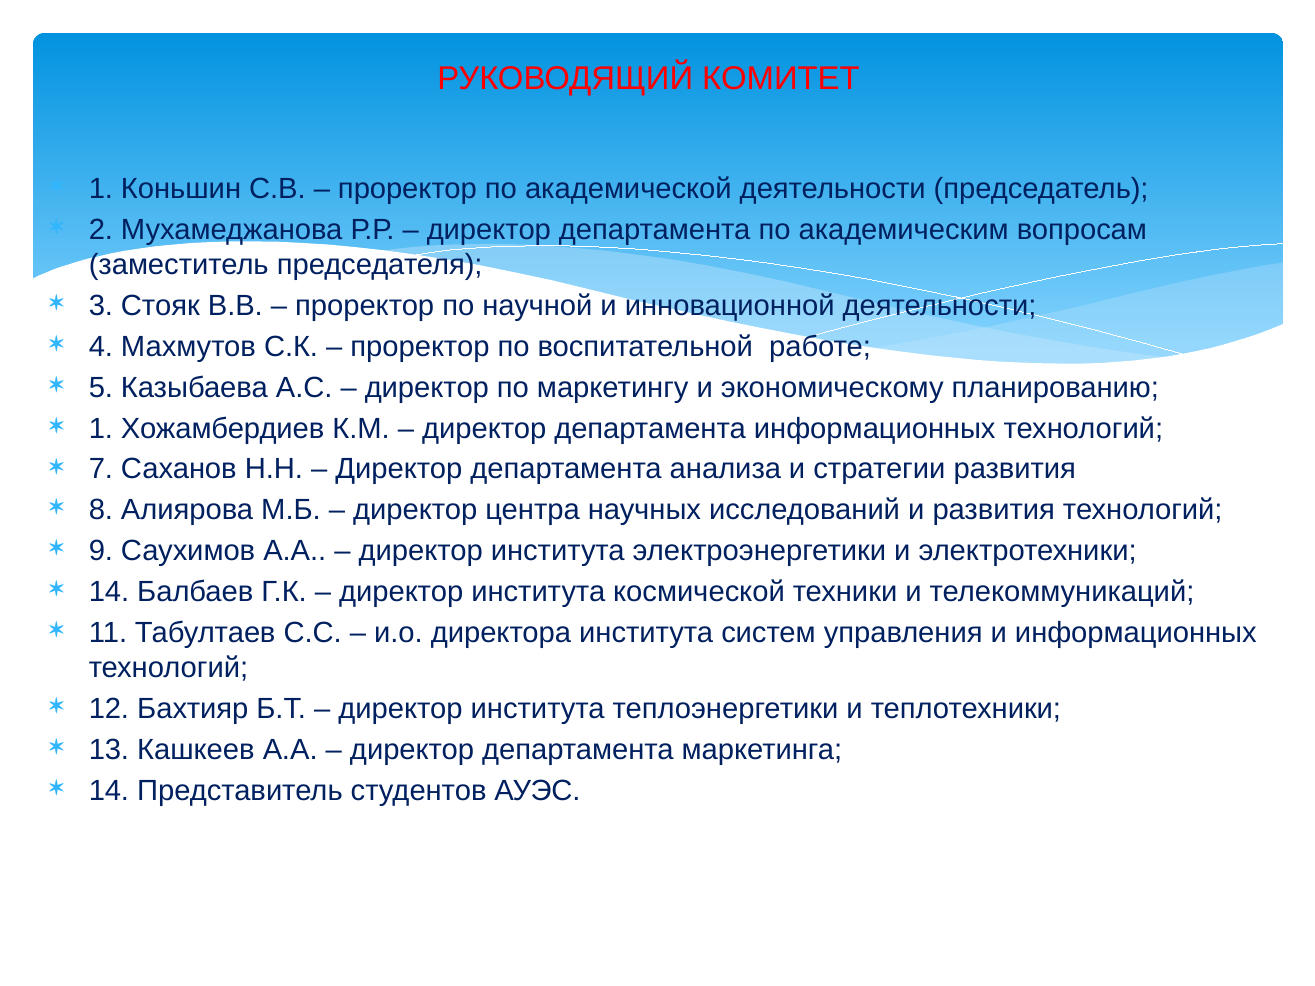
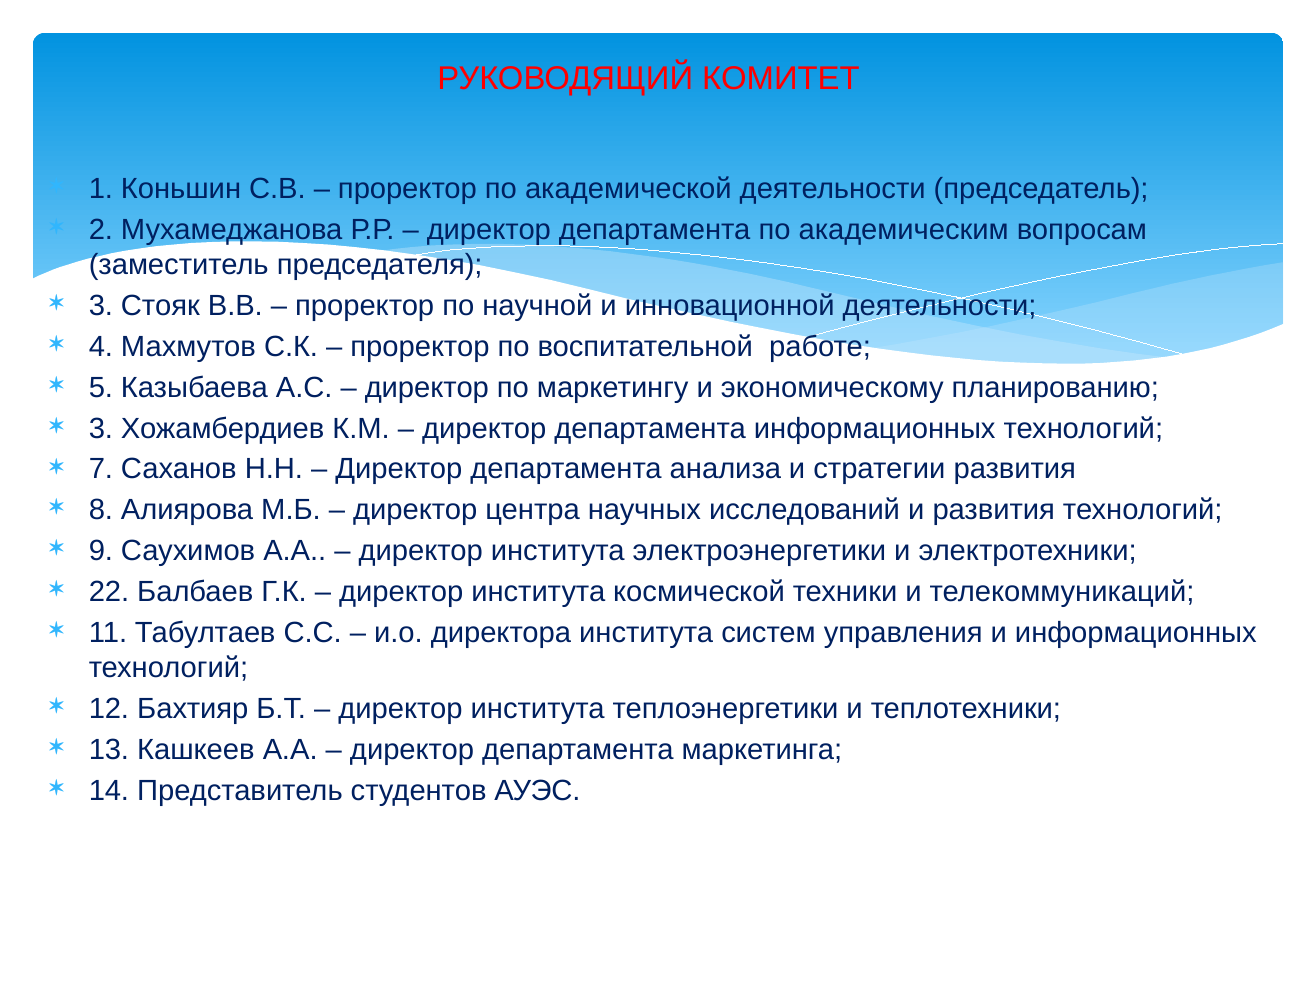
1: 1 -> 3 (101, 429)
14: 14 -> 22 (109, 592)
